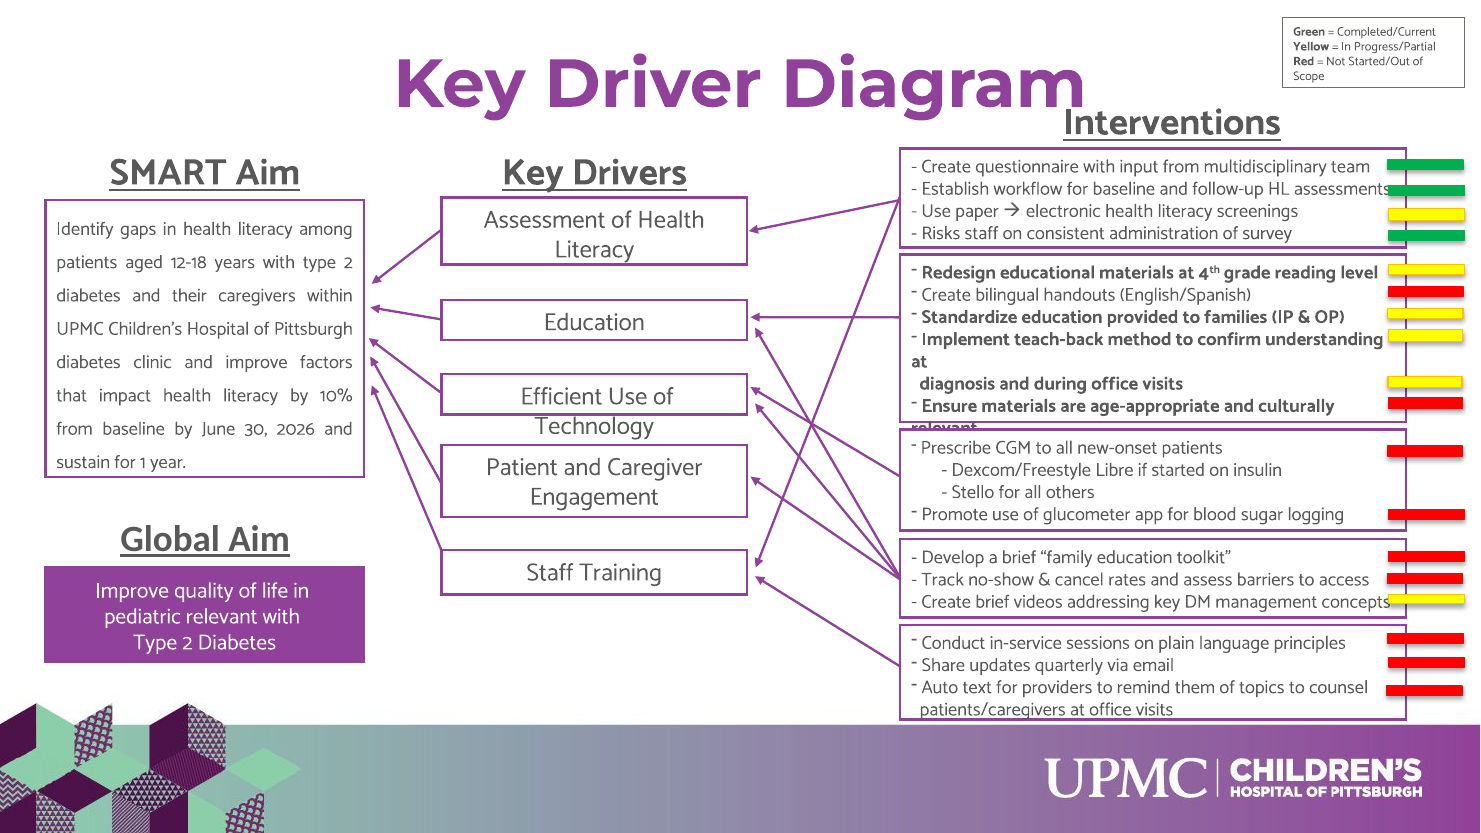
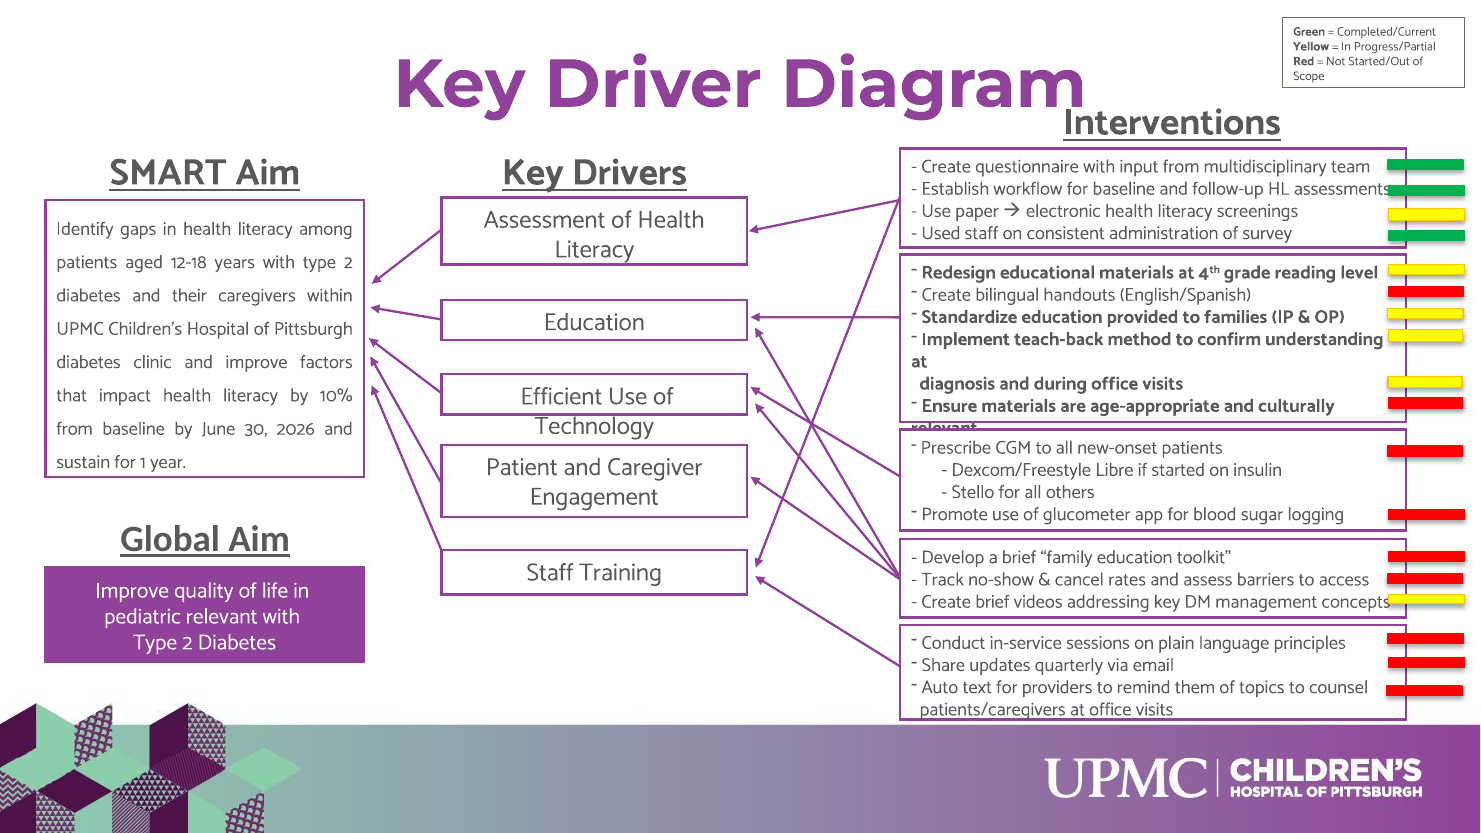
Risks: Risks -> Used (941, 233)
